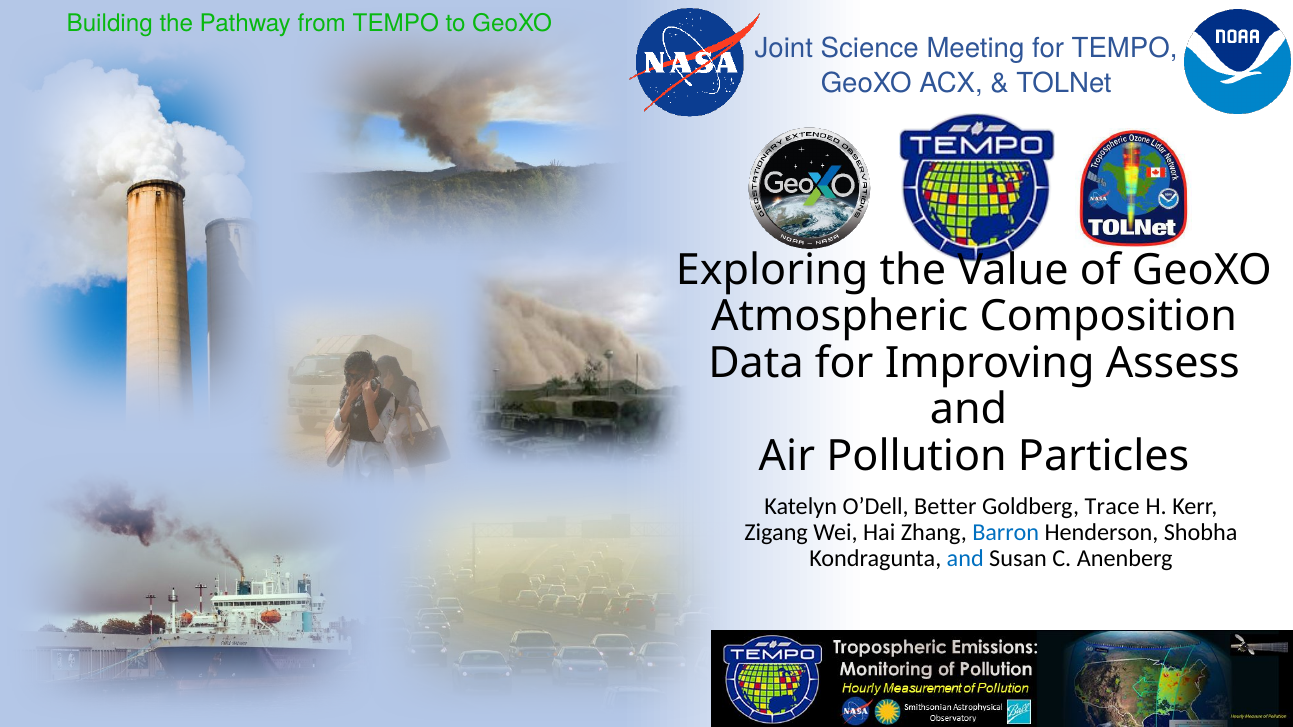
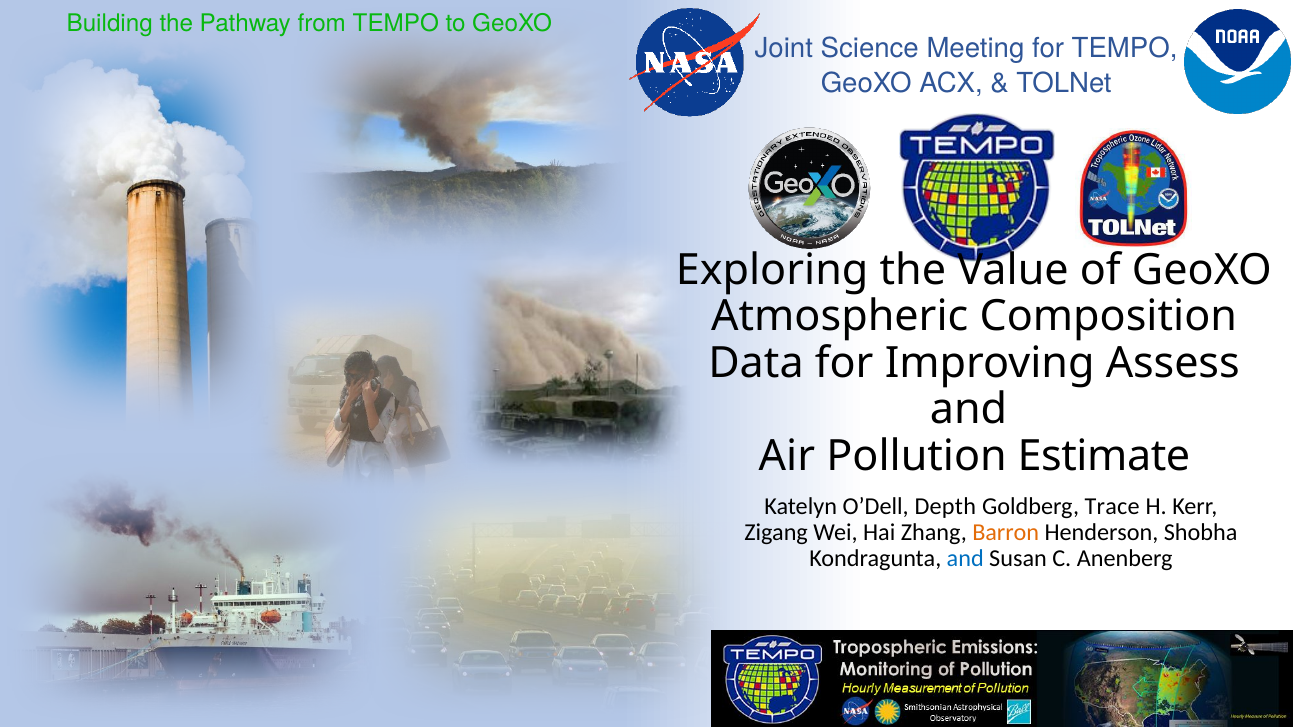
Particles: Particles -> Estimate (1104, 457)
Better: Better -> Depth (945, 506)
Barron colour: blue -> orange (1006, 533)
